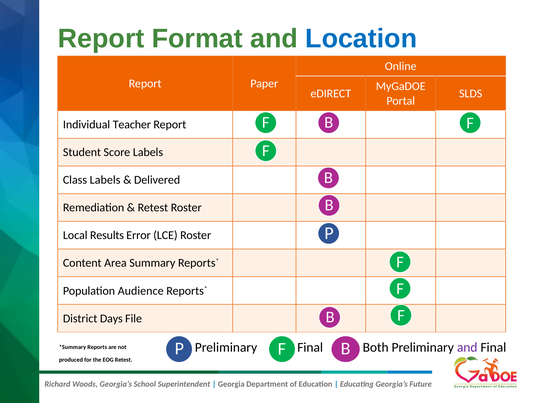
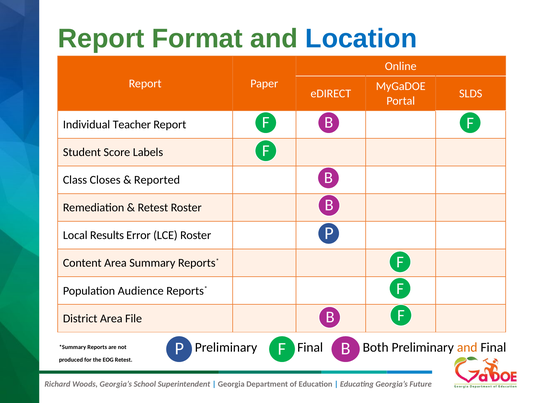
Class Labels: Labels -> Closes (105, 180)
Delivered: Delivered -> Reported (157, 180)
District Days: Days -> Area (111, 318)
and colour: purple -> orange (467, 347)
